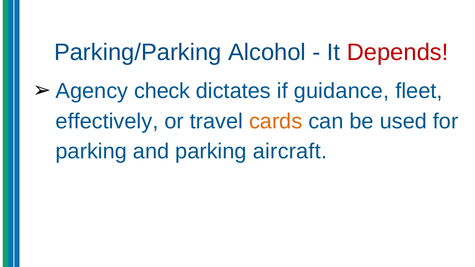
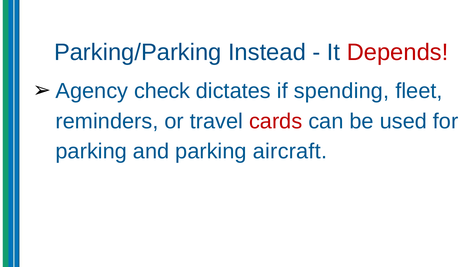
Alcohol: Alcohol -> Instead (267, 52)
guidance: guidance -> spending (342, 91)
effectively: effectively -> reminders (107, 121)
cards colour: orange -> red (276, 121)
